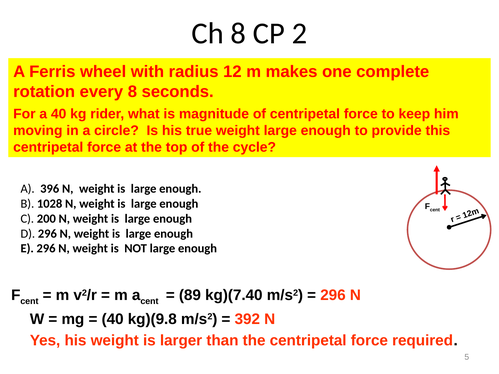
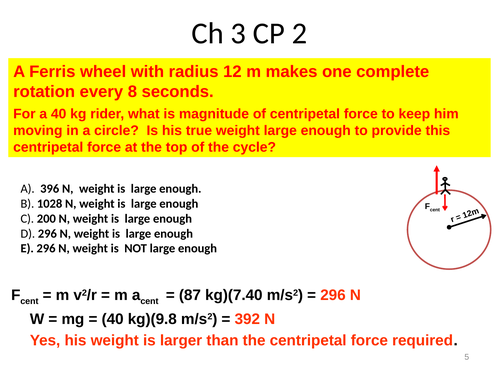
Ch 8: 8 -> 3 (238, 33)
89: 89 -> 87 (190, 295)
